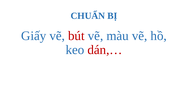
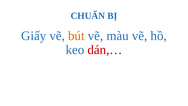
bút colour: red -> orange (76, 36)
